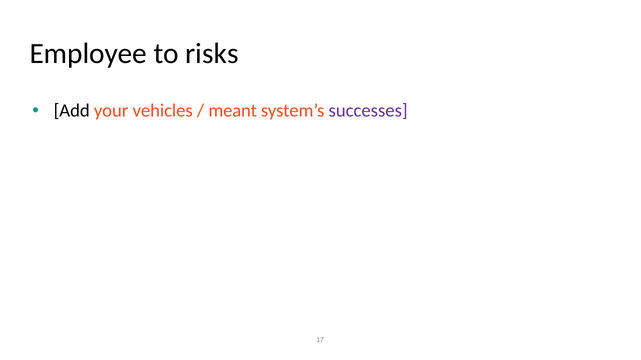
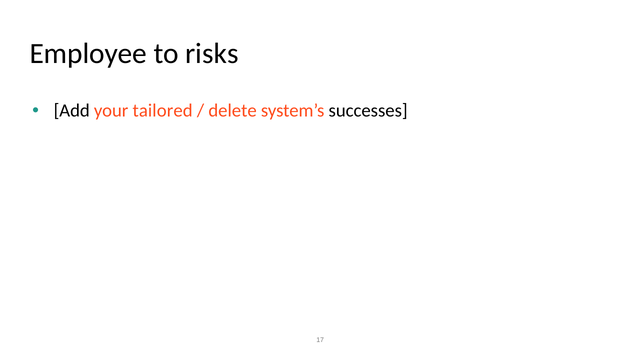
vehicles: vehicles -> tailored (163, 111)
meant: meant -> delete (233, 111)
successes colour: purple -> black (368, 111)
